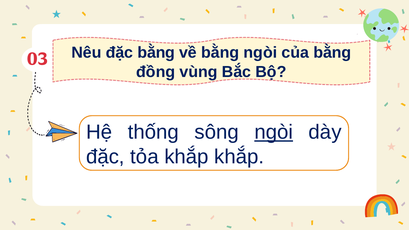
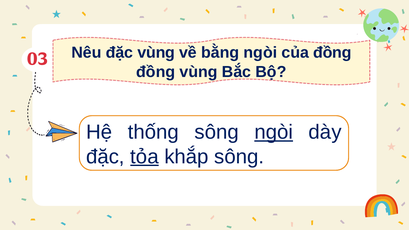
đặc bằng: bằng -> vùng (156, 53)
của bằng: bằng -> đồng (332, 53)
tỏa underline: none -> present (145, 157)
khắp khắp: khắp -> sông (239, 157)
